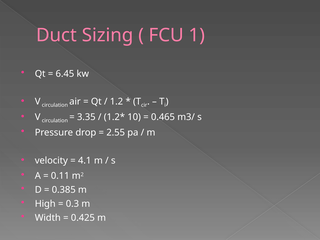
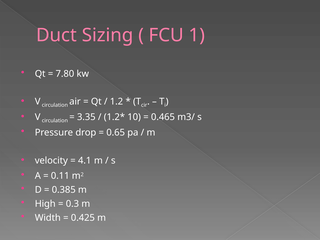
6.45: 6.45 -> 7.80 (65, 74)
2.55: 2.55 -> 0.65 (116, 133)
